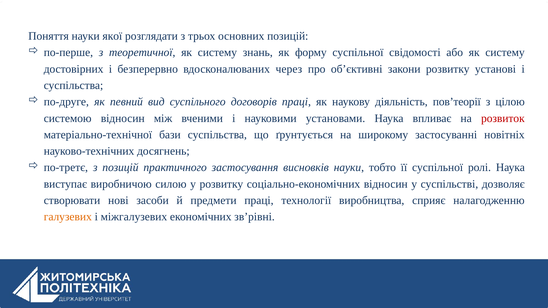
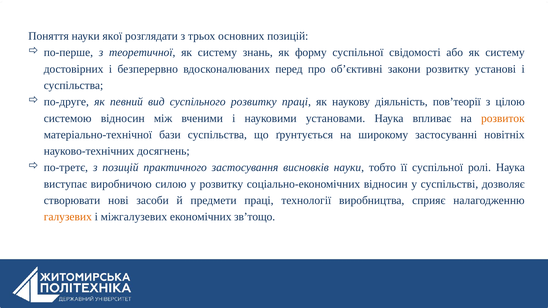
через: через -> перед (289, 69)
суспільного договорів: договорів -> розвитку (254, 102)
розвиток colour: red -> orange (503, 118)
зв’рівні: зв’рівні -> зв’тощо (255, 217)
